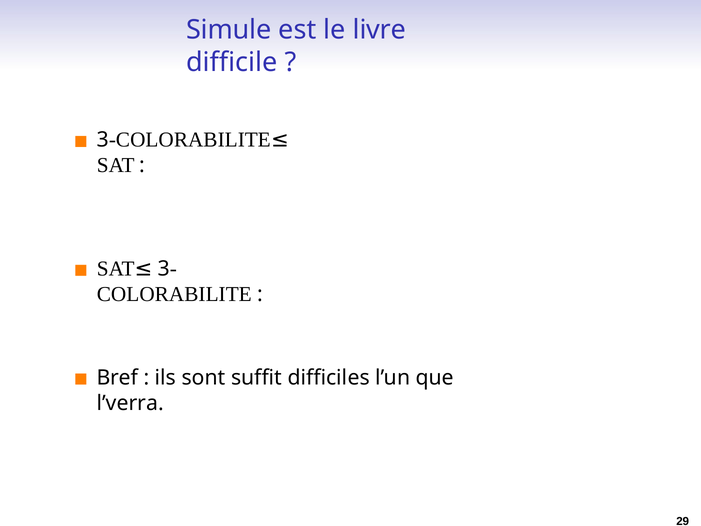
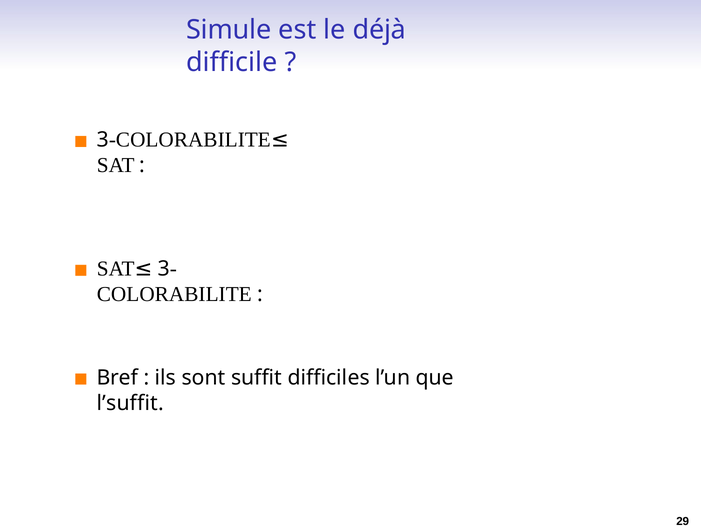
livre: livre -> déjà (379, 30)
l’verra: l’verra -> l’suffit (130, 403)
